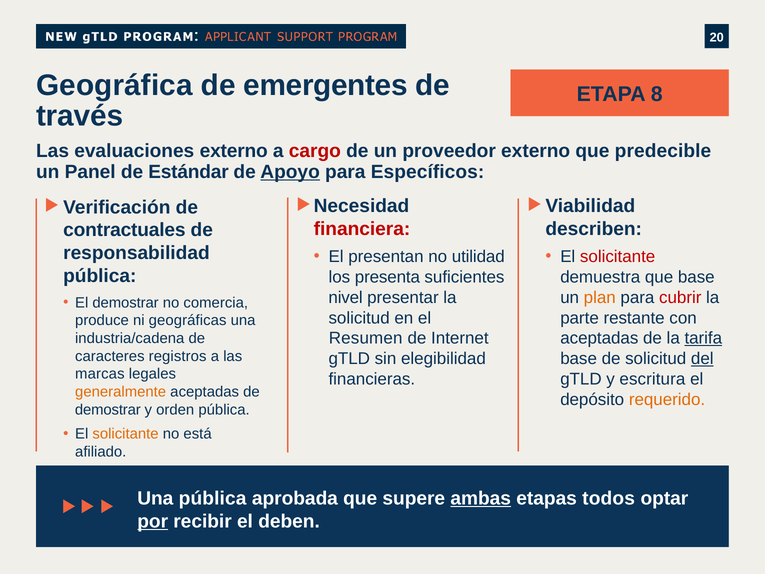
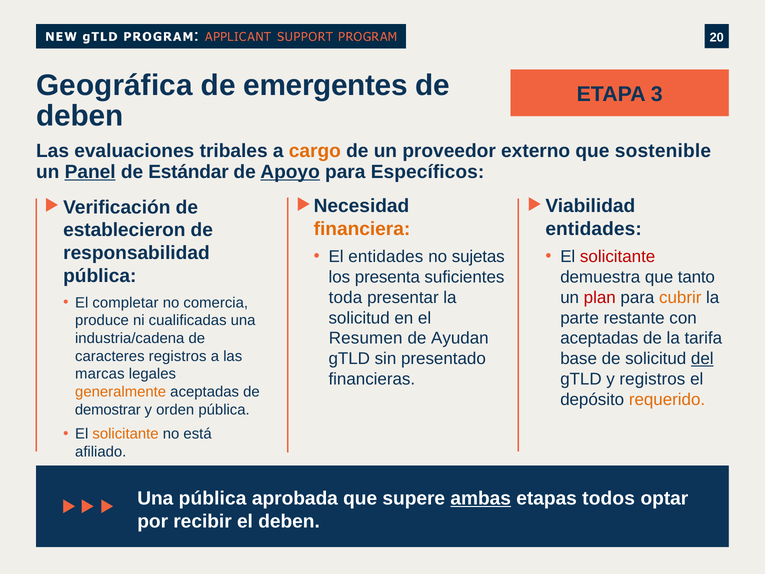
8: 8 -> 3 (657, 94)
través: través -> deben (80, 116)
evaluaciones externo: externo -> tribales (234, 151)
cargo colour: red -> orange (315, 151)
predecible: predecible -> sostenible (663, 151)
Panel underline: none -> present (90, 172)
financiera colour: red -> orange (362, 229)
describen: describen -> entidades (594, 229)
contractuales: contractuales -> establecieron (124, 230)
El presentan: presentan -> entidades (386, 257)
utilidad: utilidad -> sujetas (478, 257)
que base: base -> tanto (696, 277)
nivel: nivel -> toda (345, 297)
plan colour: orange -> red (600, 297)
cubrir colour: red -> orange (680, 297)
El demostrar: demostrar -> completar (125, 302)
geográficas: geográficas -> cualificadas (188, 320)
Internet: Internet -> Ayudan (460, 338)
tarifa underline: present -> none (703, 338)
elegibilidad: elegibilidad -> presentado (443, 359)
y escritura: escritura -> registros (652, 379)
por underline: present -> none (153, 521)
